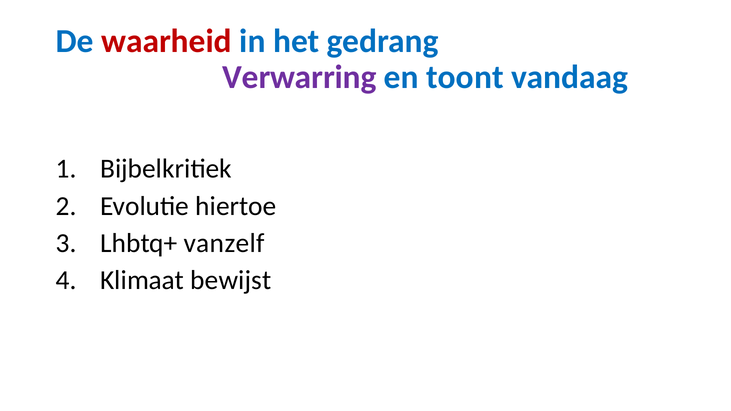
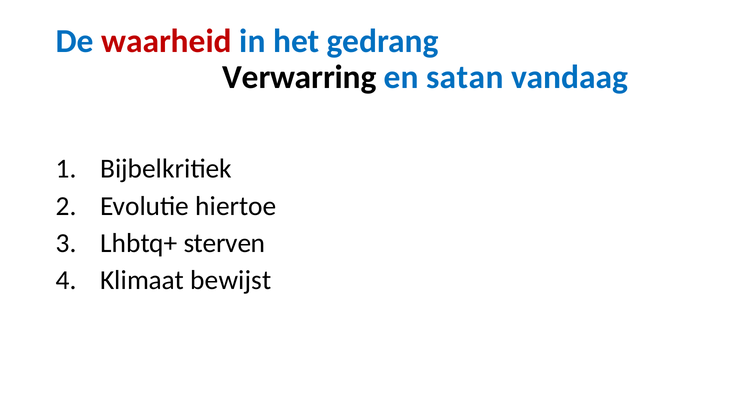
Verwarring colour: purple -> black (299, 77)
toont: toont -> satan (465, 77)
vanzelf: vanzelf -> sterven (224, 243)
